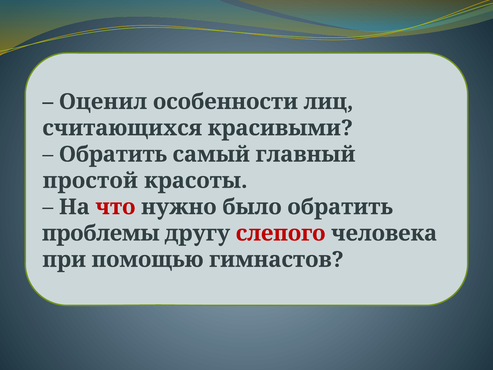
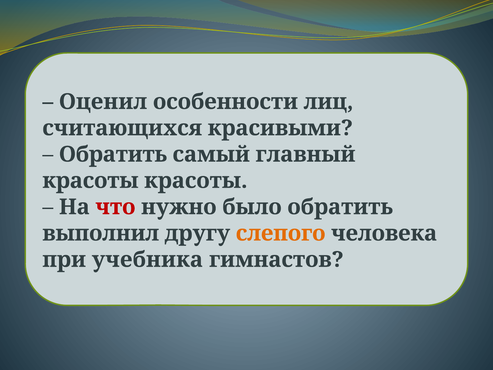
простой: простой -> красоты (90, 181)
проблемы: проблемы -> выполнил (101, 233)
слепого colour: red -> orange (281, 233)
помощью: помощью -> учебника (147, 259)
